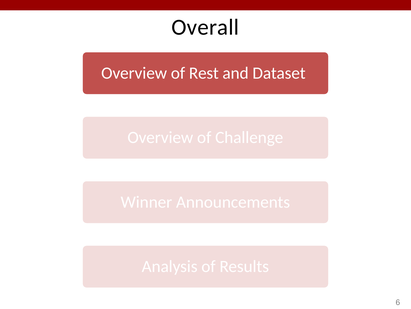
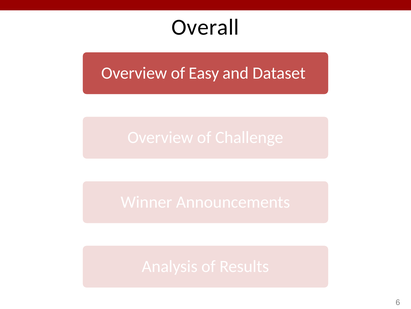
Rest: Rest -> Easy (204, 73)
